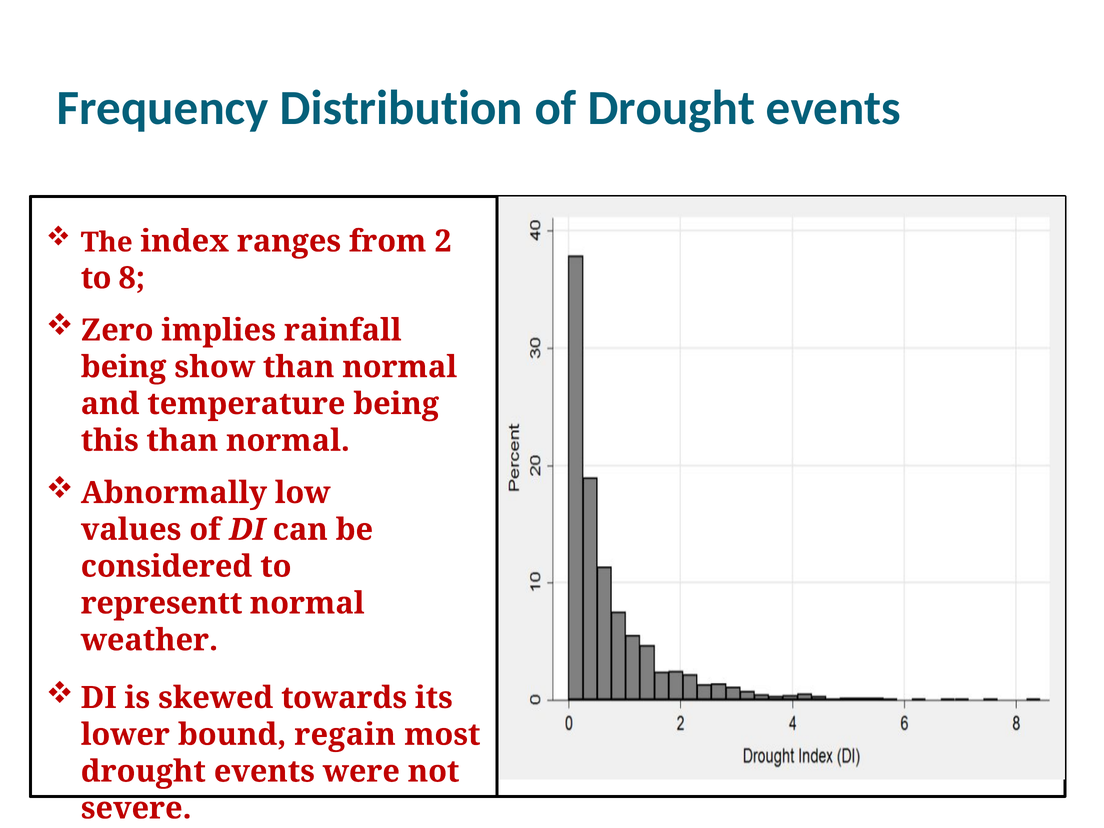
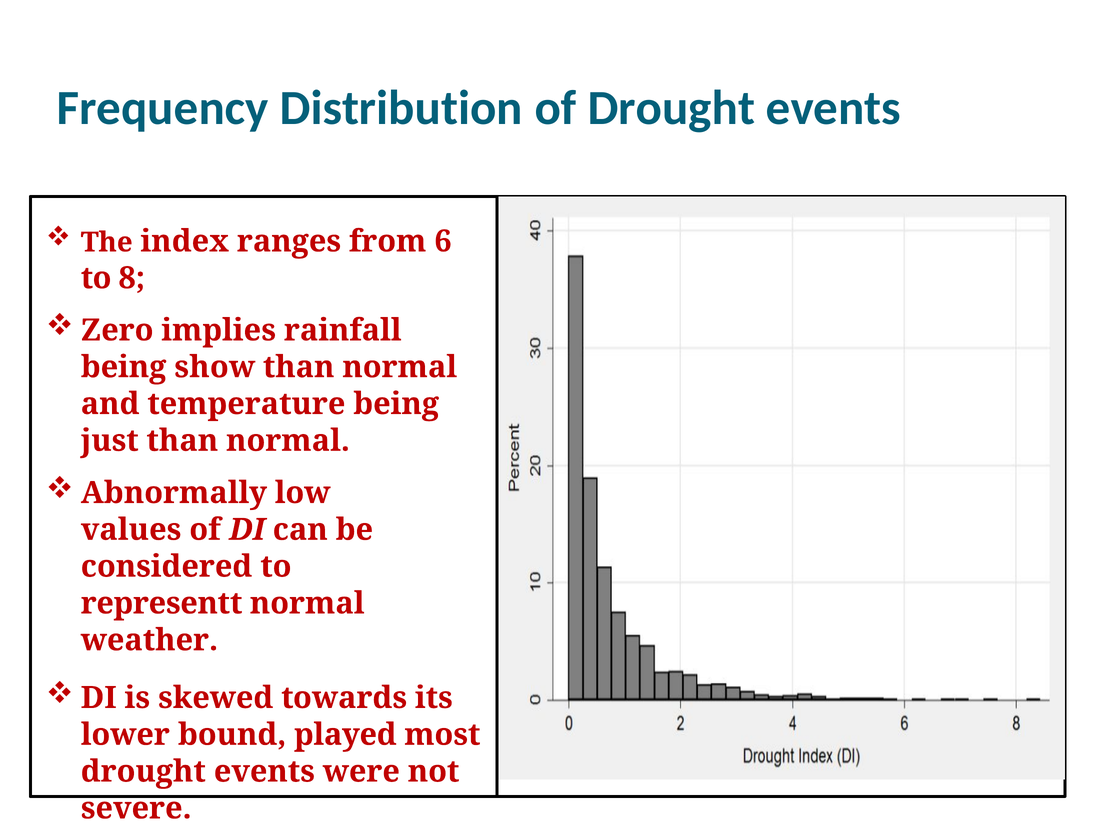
2: 2 -> 6 (443, 241)
this: this -> just (110, 441)
regain: regain -> played (345, 735)
